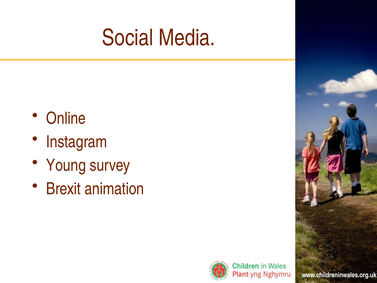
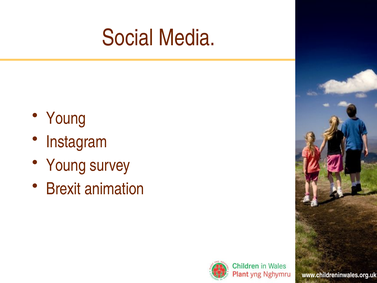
Online: Online -> Young (66, 118)
